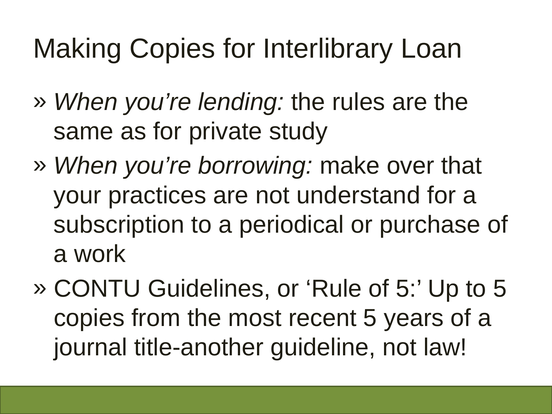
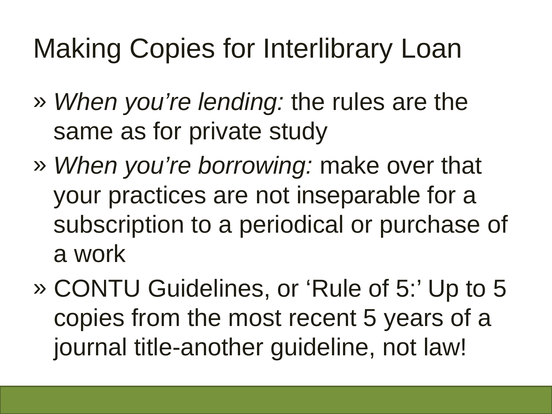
understand: understand -> inseparable (359, 195)
